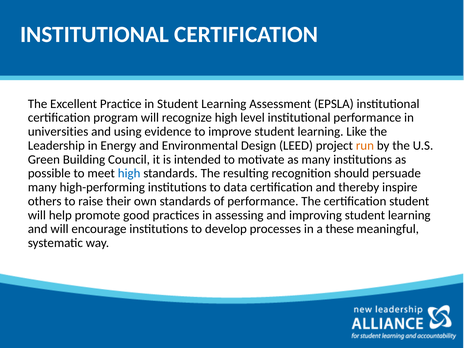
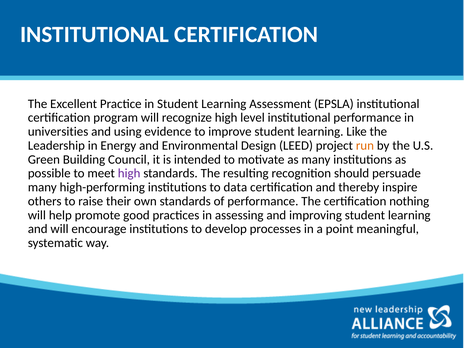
high colour: blue -> purple (129, 173)
certification student: student -> nothing (409, 201)
these: these -> point (340, 229)
